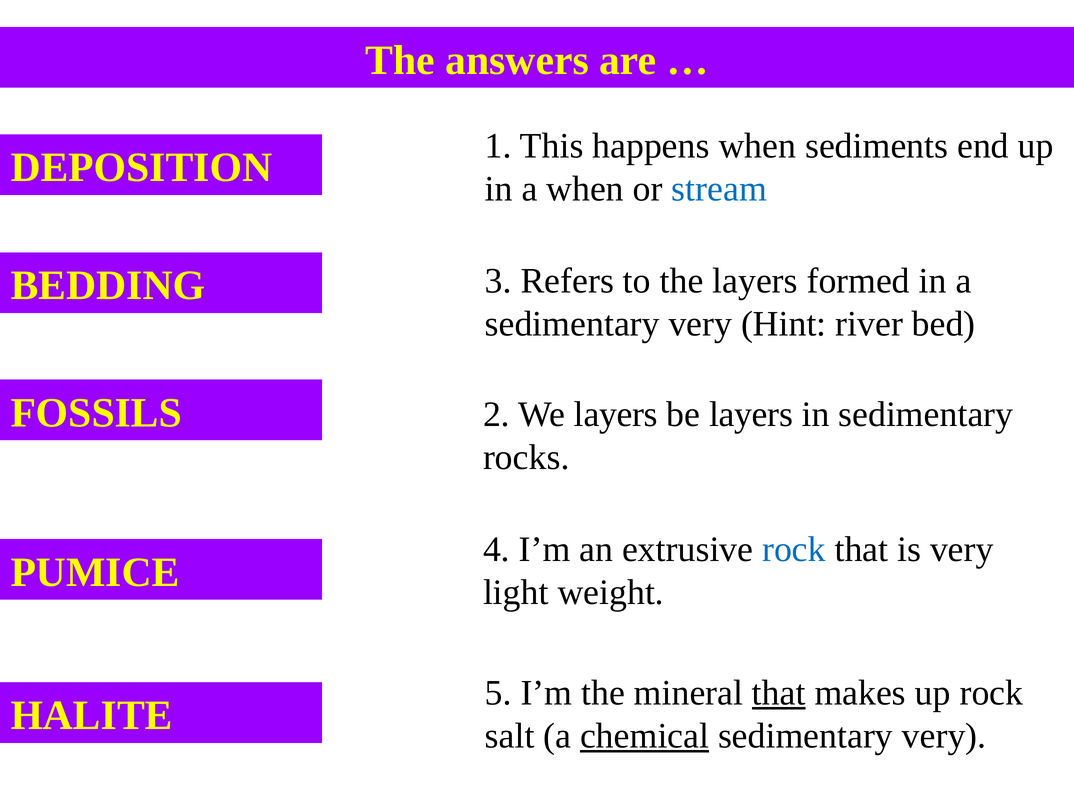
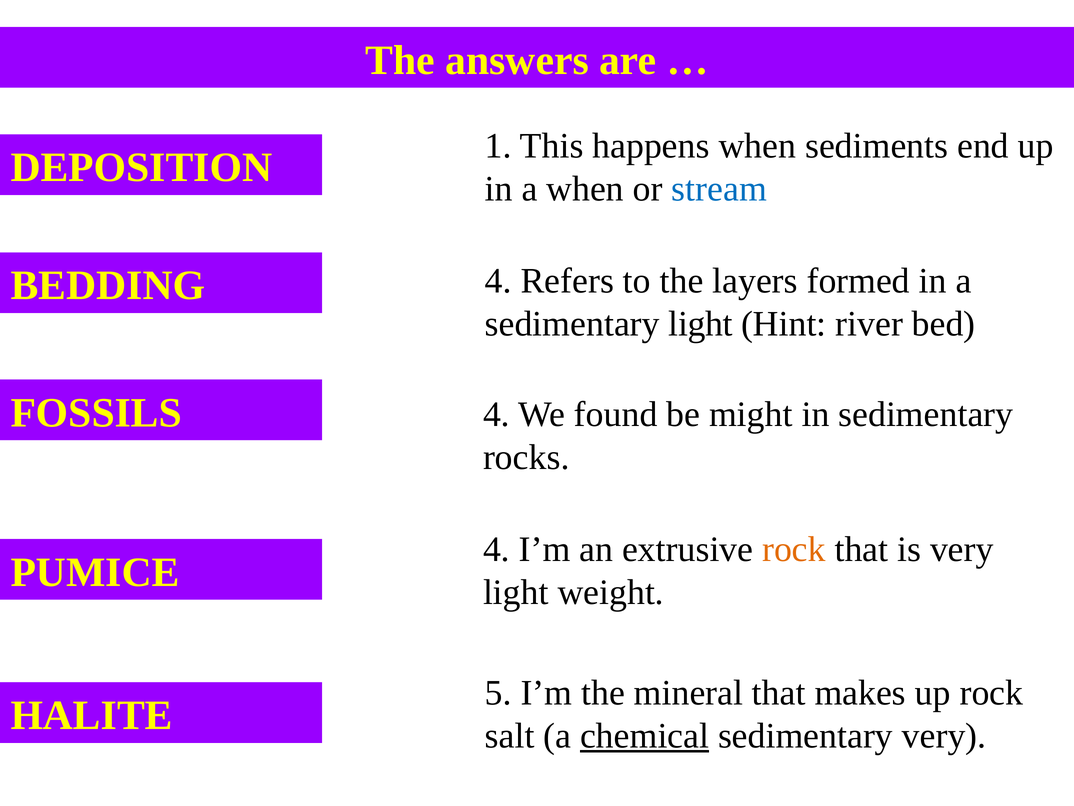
3: 3 -> 4 (498, 281)
very: very -> light (701, 324)
2: 2 -> 4 (497, 414)
We layers: layers -> found (616, 414)
be layers: layers -> might (751, 414)
rock colour: blue -> orange (794, 549)
that underline: present -> none (779, 692)
